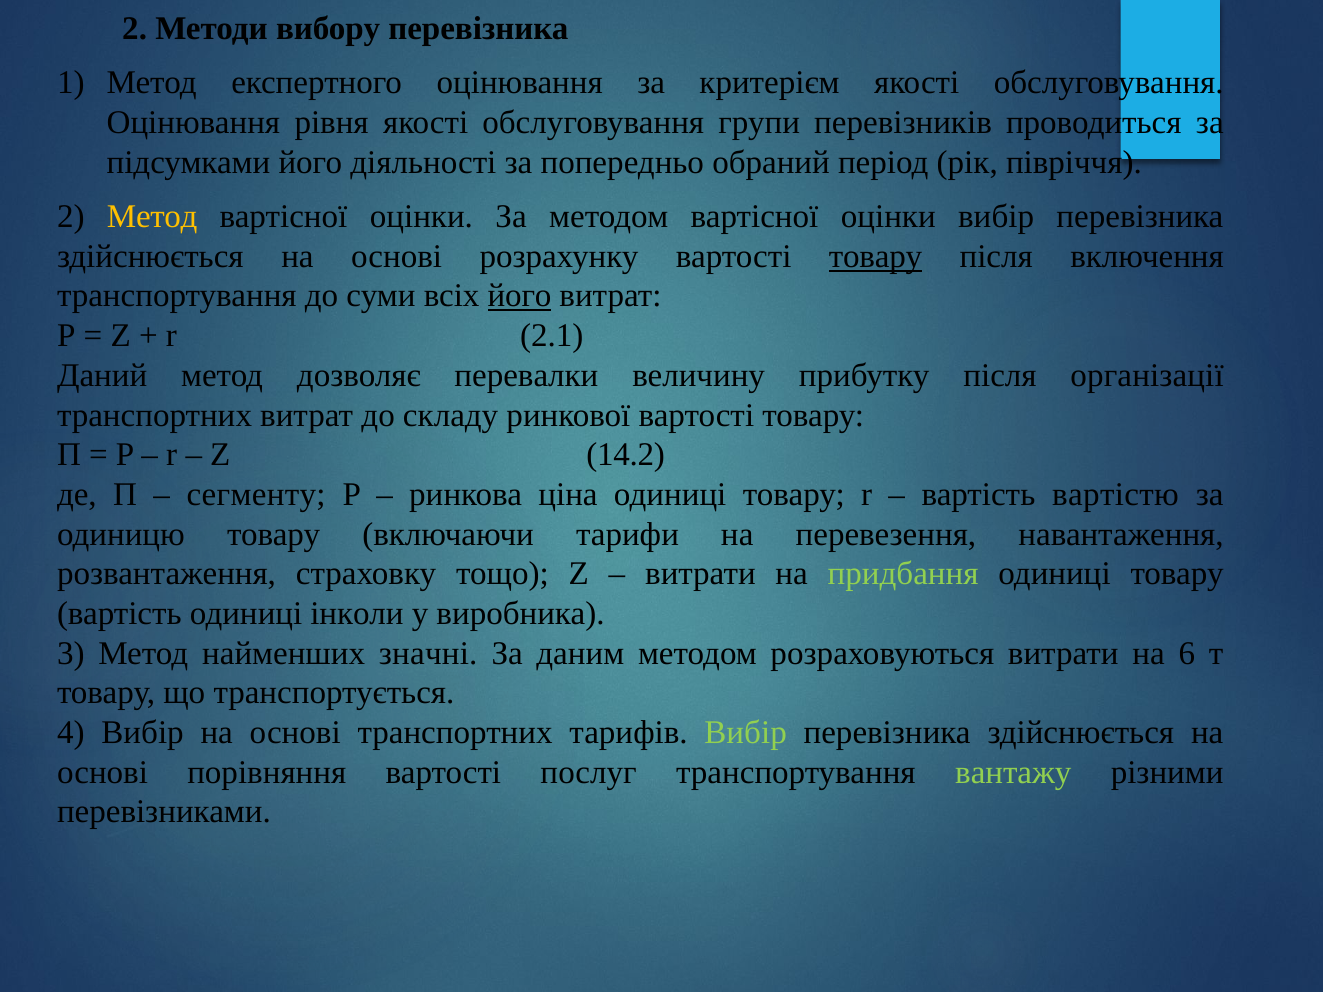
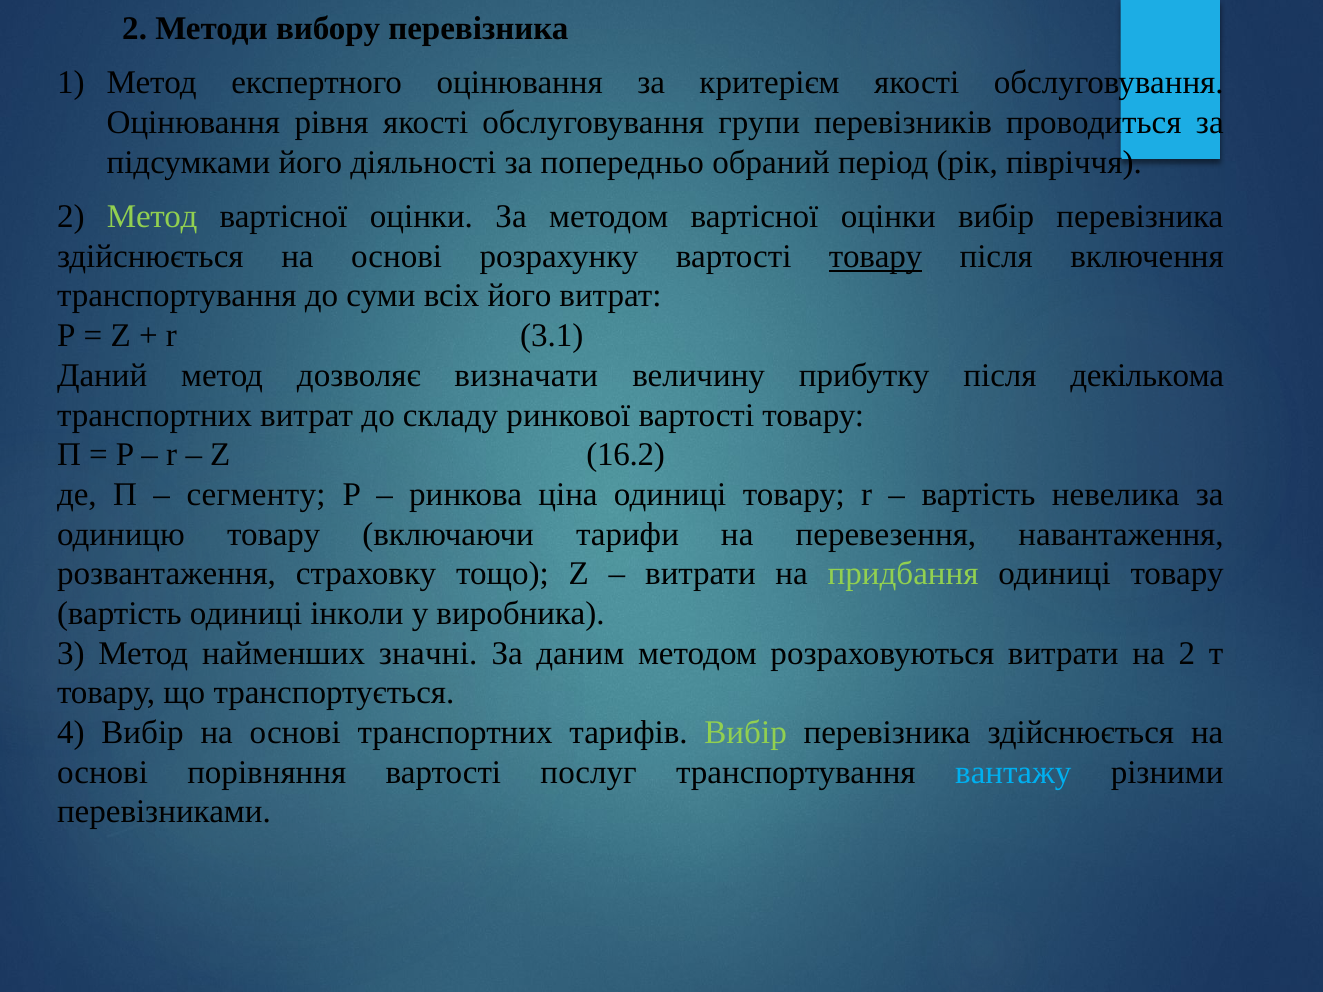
Метод colour: yellow -> light green (152, 217)
його underline: present -> none (520, 296)
2.1: 2.1 -> 3.1 (552, 336)
перевалки: перевалки -> визначати (526, 376)
організації: організації -> декількома (1147, 376)
14.2: 14.2 -> 16.2 (626, 455)
вартістю: вартістю -> невелика (1116, 495)
на 6: 6 -> 2 (1187, 653)
вантажу colour: light green -> light blue (1013, 772)
